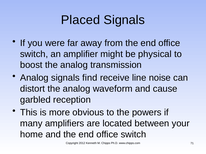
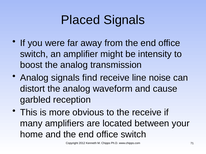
physical: physical -> intensity (155, 54)
the powers: powers -> receive (147, 113)
